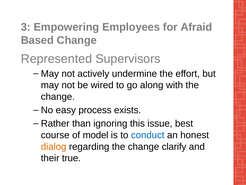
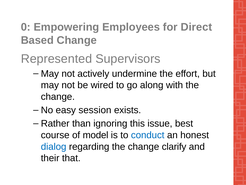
3: 3 -> 0 (26, 27)
Afraid: Afraid -> Direct (196, 27)
process: process -> session (95, 110)
dialog colour: orange -> blue (54, 146)
true: true -> that (71, 158)
